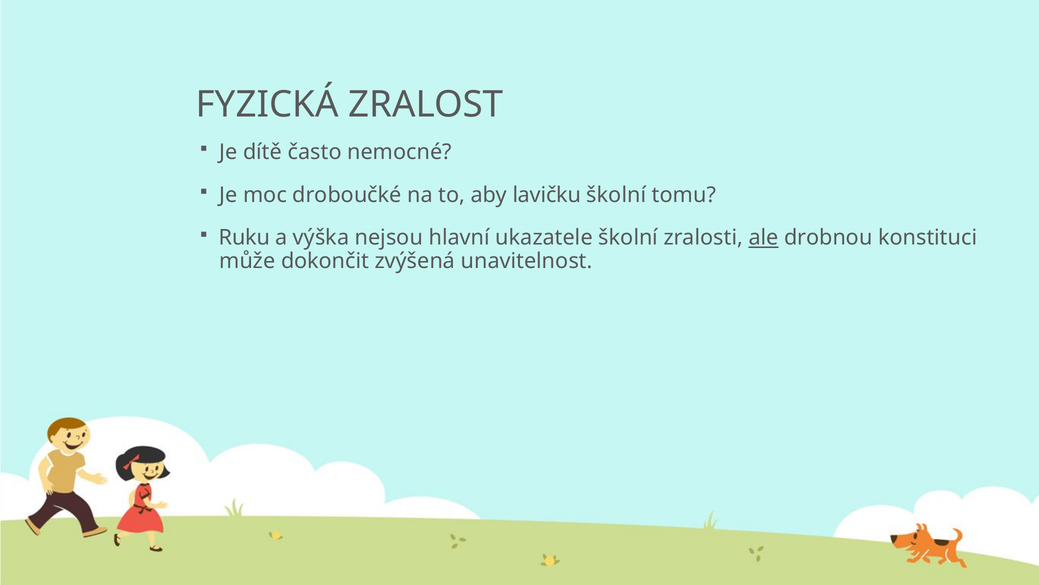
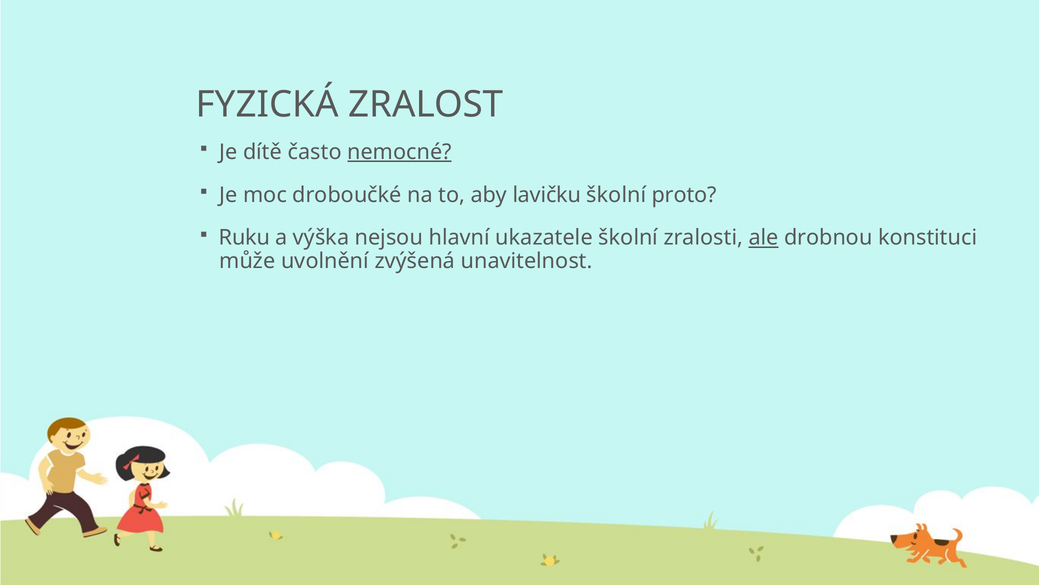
nemocné underline: none -> present (399, 152)
tomu: tomu -> proto (684, 195)
dokončit: dokončit -> uvolnění (325, 261)
